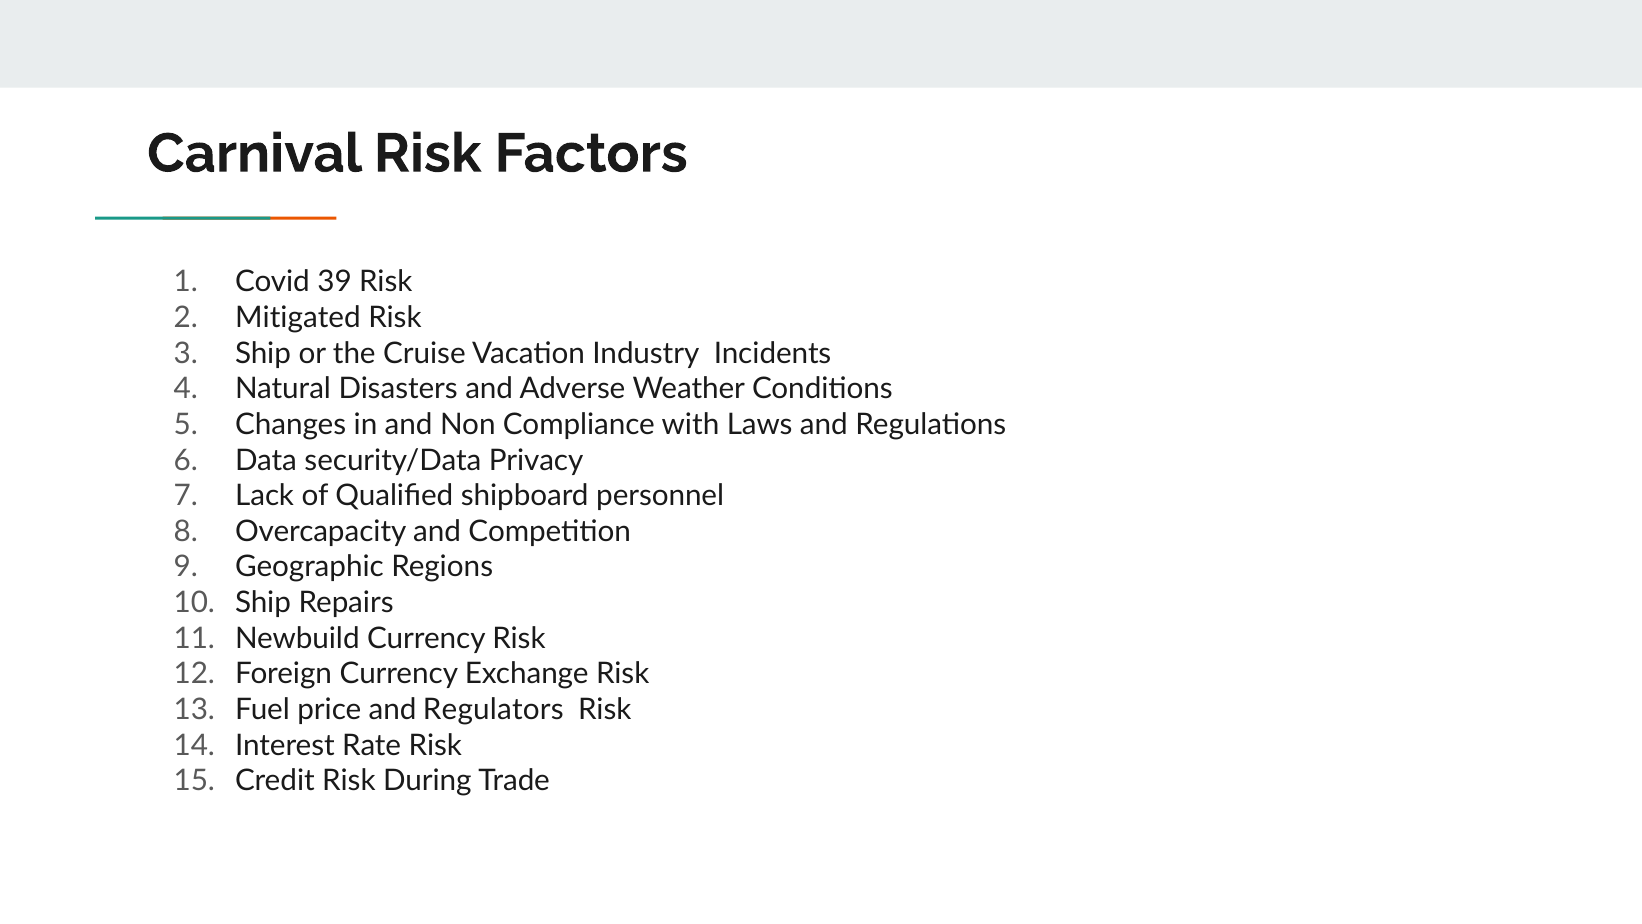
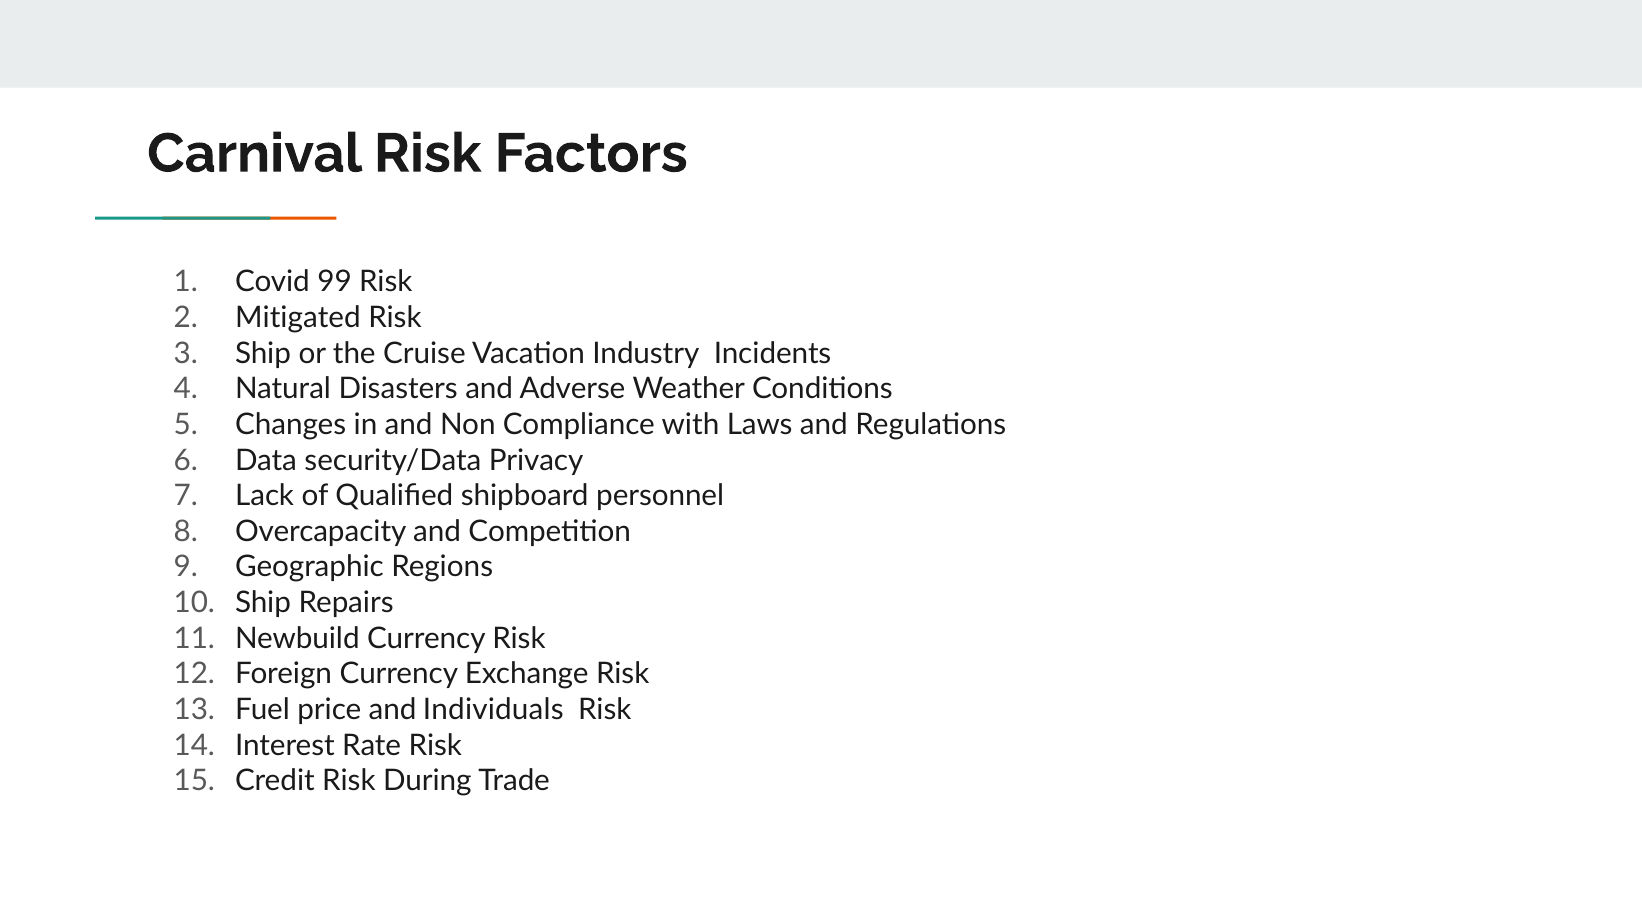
39: 39 -> 99 (335, 282)
Regulators: Regulators -> Individuals (493, 709)
